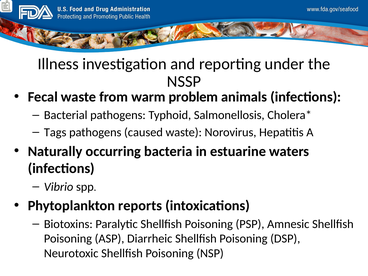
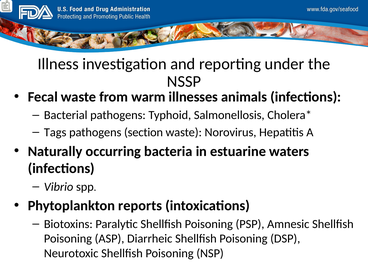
problem: problem -> illnesses (193, 97)
caused: caused -> section (144, 132)
